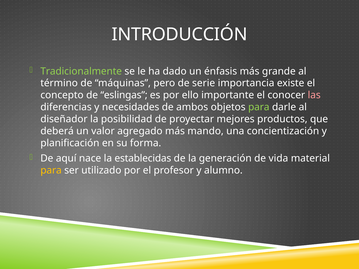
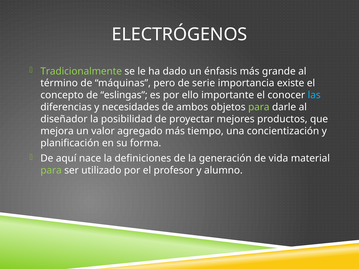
INTRODUCCIÓN: INTRODUCCIÓN -> ELECTRÓGENOS (179, 34)
las colour: pink -> light blue (314, 95)
deberá: deberá -> mejora (57, 131)
mando: mando -> tiempo (206, 131)
establecidas: establecidas -> definiciones (143, 159)
para colour: yellow -> light green (51, 171)
